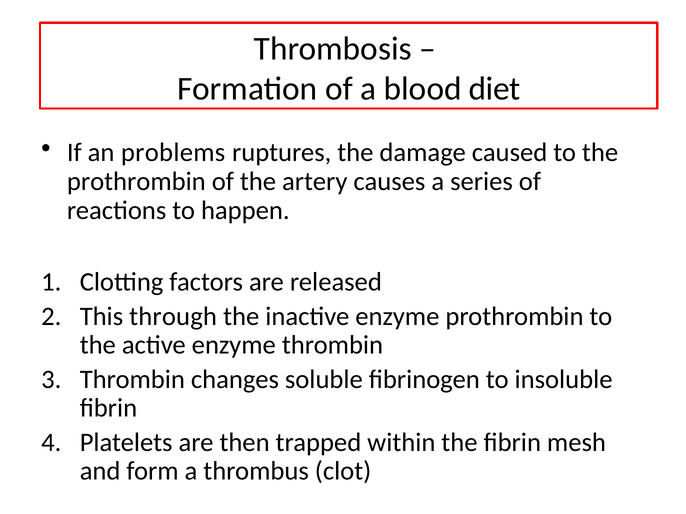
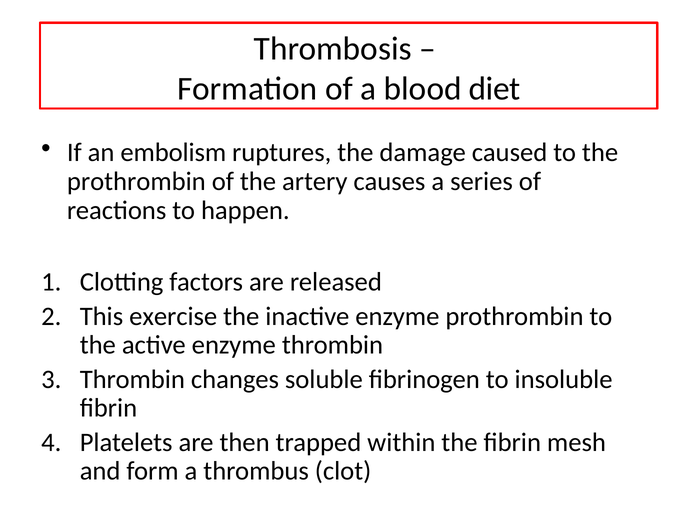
problems: problems -> embolism (173, 153)
through: through -> exercise (173, 317)
